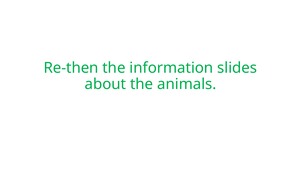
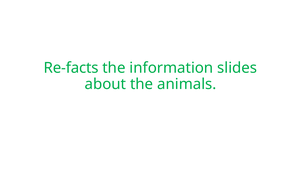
Re-then: Re-then -> Re-facts (71, 68)
